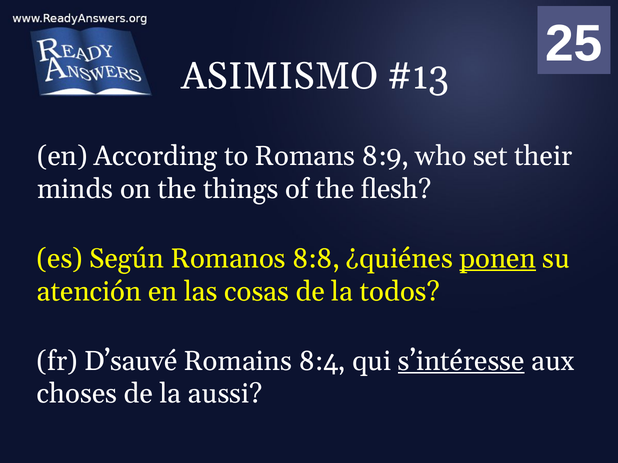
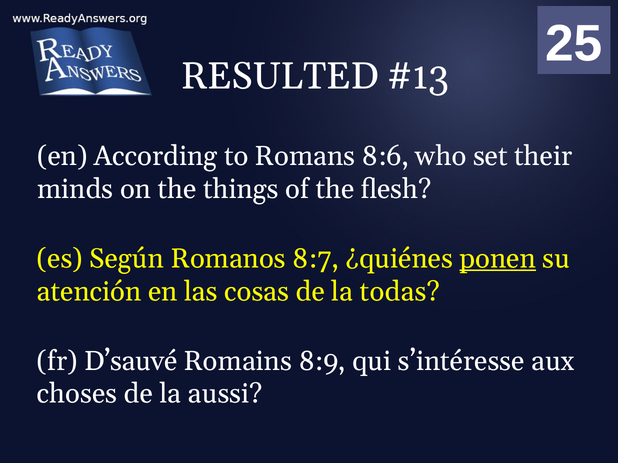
ASIMISMO: ASIMISMO -> RESULTED (280, 76)
8:9: 8:9 -> 8:6 (385, 156)
8:8: 8:8 -> 8:7 (316, 259)
todos: todos -> todas (400, 292)
8:4: 8:4 -> 8:9 (322, 361)
s’intéresse underline: present -> none (461, 361)
